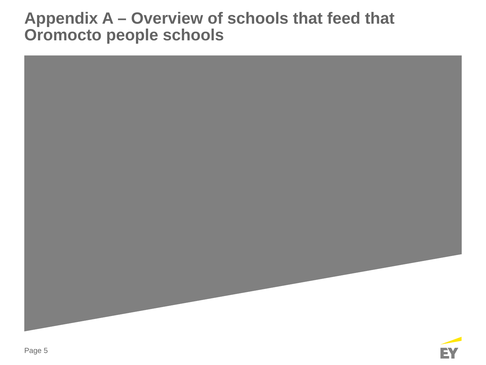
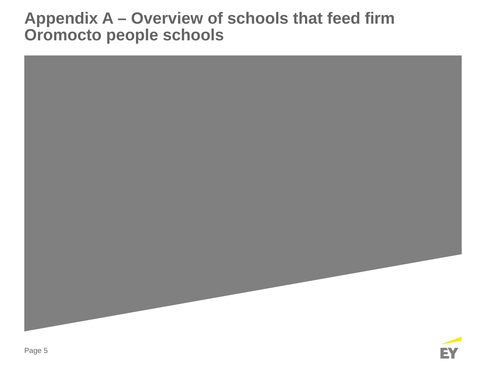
feed that: that -> firm (380, 19)
